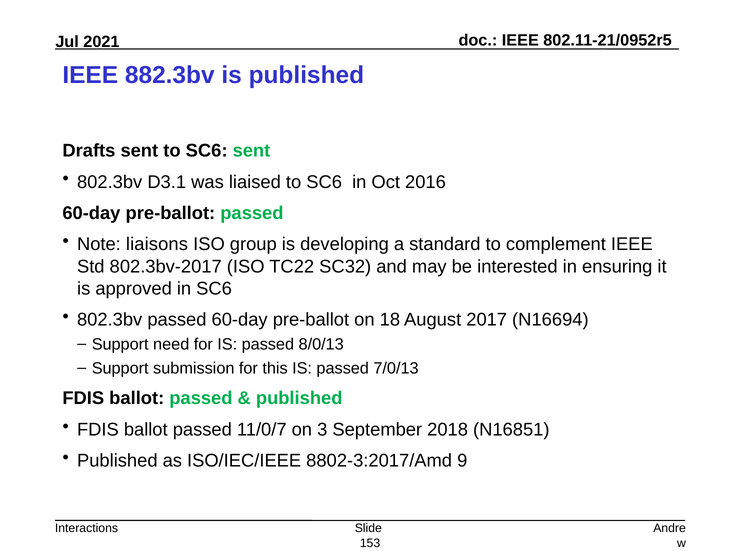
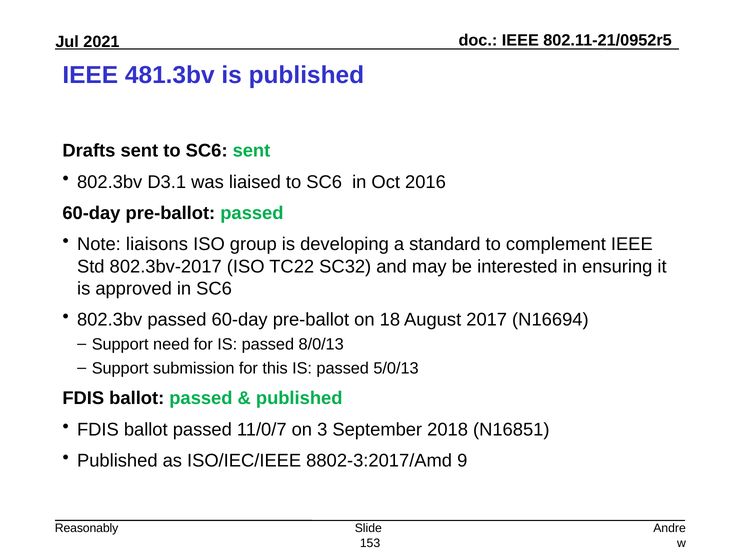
882.3bv: 882.3bv -> 481.3bv (170, 75)
7/0/13: 7/0/13 -> 5/0/13 (396, 368)
Interactions: Interactions -> Reasonably (87, 528)
